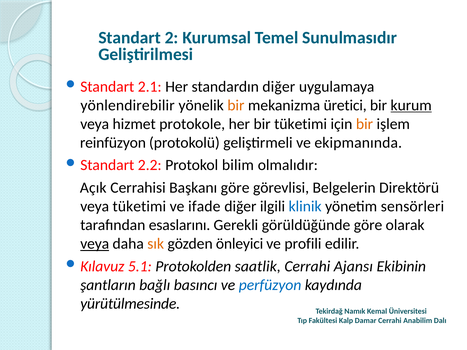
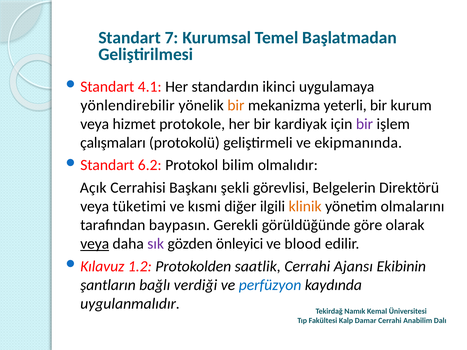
2: 2 -> 7 (172, 38)
Sunulmasıdır: Sunulmasıdır -> Başlatmadan (350, 38)
2.1: 2.1 -> 4.1 (150, 87)
standardın diğer: diğer -> ikinci (279, 87)
üretici: üretici -> yeterli (345, 105)
kurum underline: present -> none (411, 105)
bir tüketimi: tüketimi -> kardiyak (301, 124)
bir colour: orange -> purple (364, 124)
reinfüzyon: reinfüzyon -> çalışmaları (113, 143)
2.2: 2.2 -> 6.2 (150, 165)
Başkanı göre: göre -> şekli (235, 188)
ifade: ifade -> kısmi (204, 207)
klinik colour: blue -> orange (305, 207)
sensörleri: sensörleri -> olmalarını (413, 207)
esaslarını: esaslarını -> baypasın (179, 225)
sık colour: orange -> purple (156, 244)
profili: profili -> blood (303, 244)
5.1: 5.1 -> 1.2 (140, 266)
basıncı: basıncı -> verdiği (196, 285)
yürütülmesinde: yürütülmesinde -> uygulanmalıdır (130, 304)
